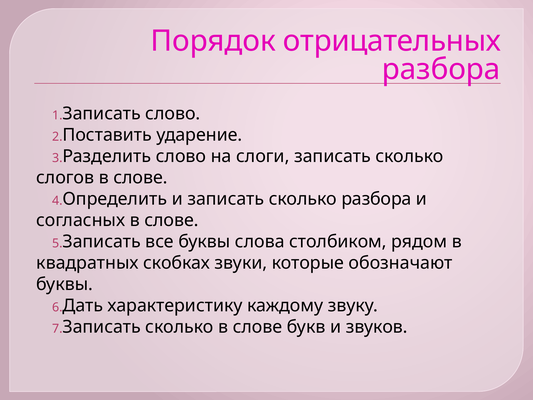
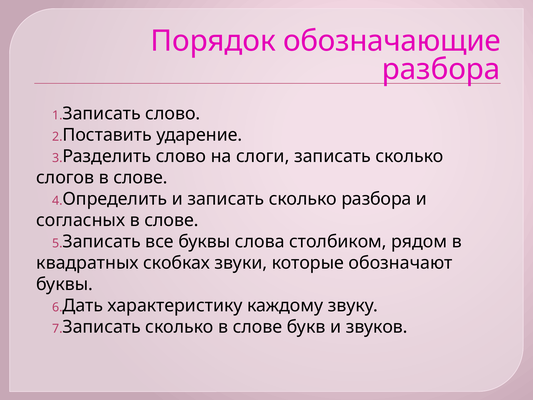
отрицательных: отрицательных -> обозначающие (392, 41)
